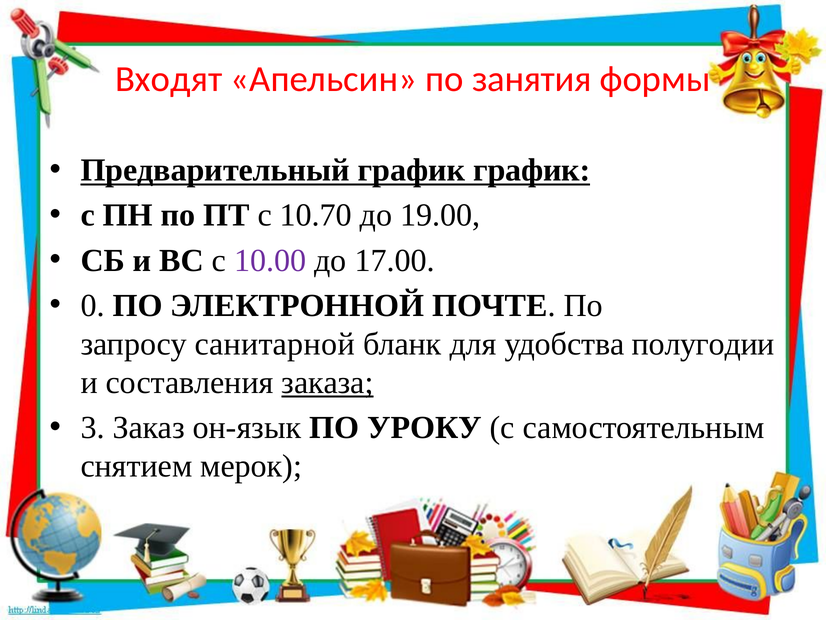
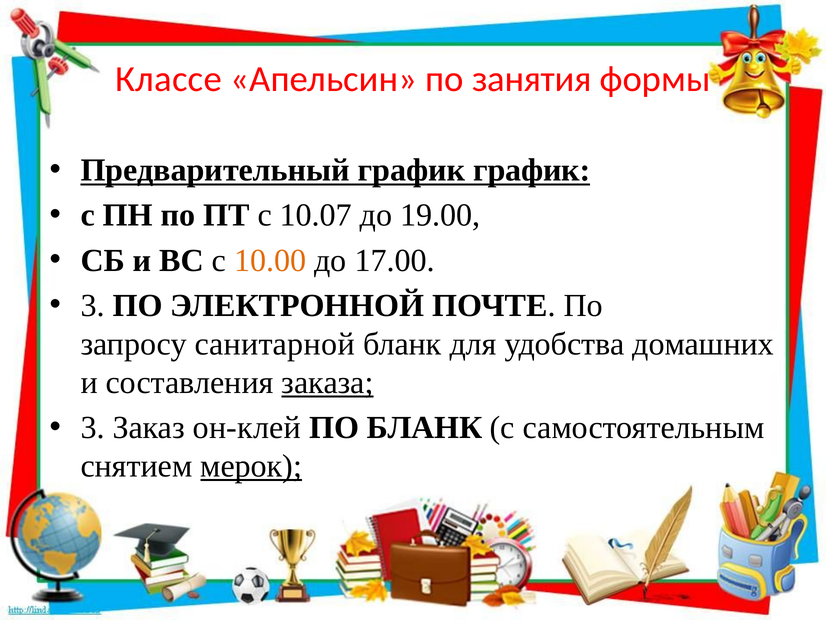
Входят: Входят -> Классе (168, 79)
10.70: 10.70 -> 10.07 (316, 215)
10.00 colour: purple -> orange (270, 260)
0: 0 -> 3 (93, 305)
полугодии: полугодии -> домашних (703, 344)
он-язык: он-язык -> он-клей (247, 427)
ПО УРОКУ: УРОКУ -> БЛАНК (425, 427)
мерок underline: none -> present (251, 466)
